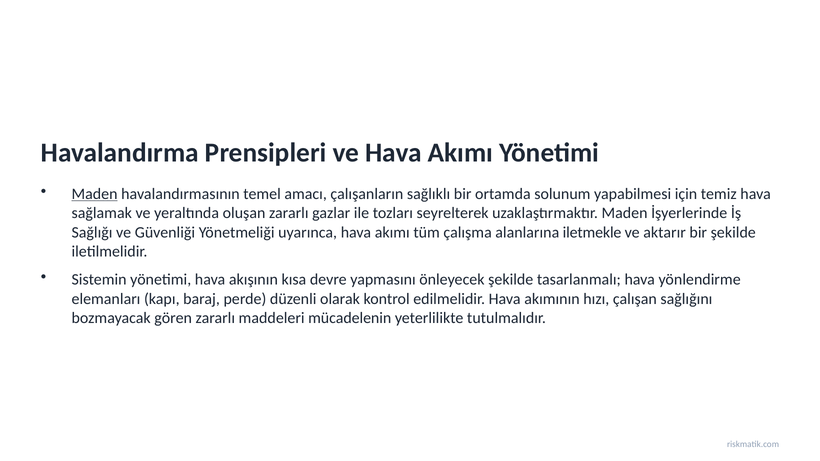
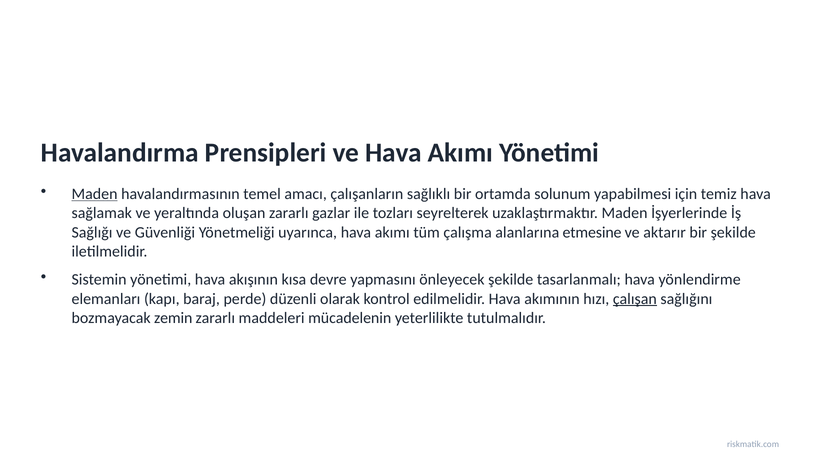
iletmekle: iletmekle -> etmesine (592, 232)
çalışan underline: none -> present (635, 299)
gören: gören -> zemin (173, 318)
